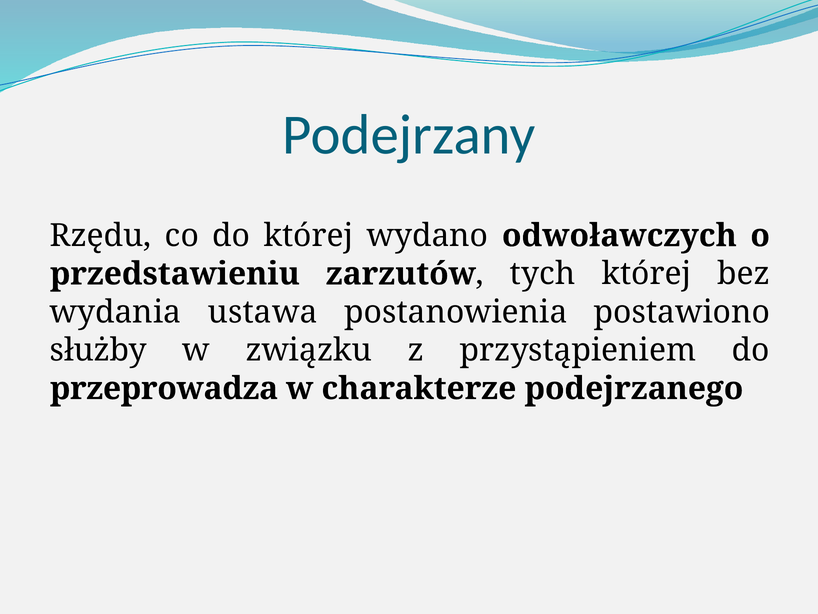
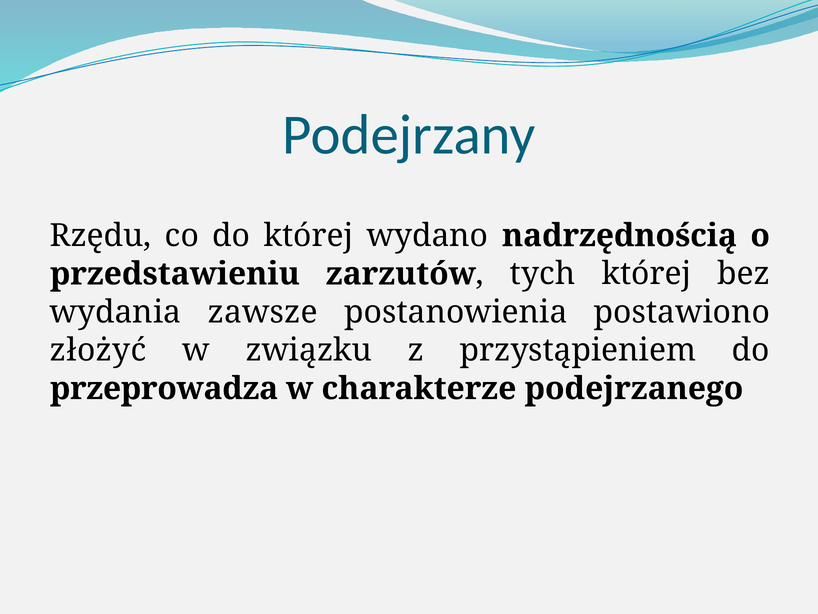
odwoławczych: odwoławczych -> nadrzędnością (619, 235)
ustawa: ustawa -> zawsze (263, 312)
służby: służby -> złożyć (98, 350)
